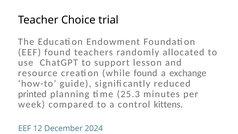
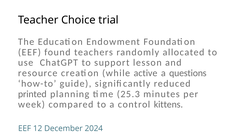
while found: found -> active (146, 73)
exchange: exchange -> questions (188, 73)
